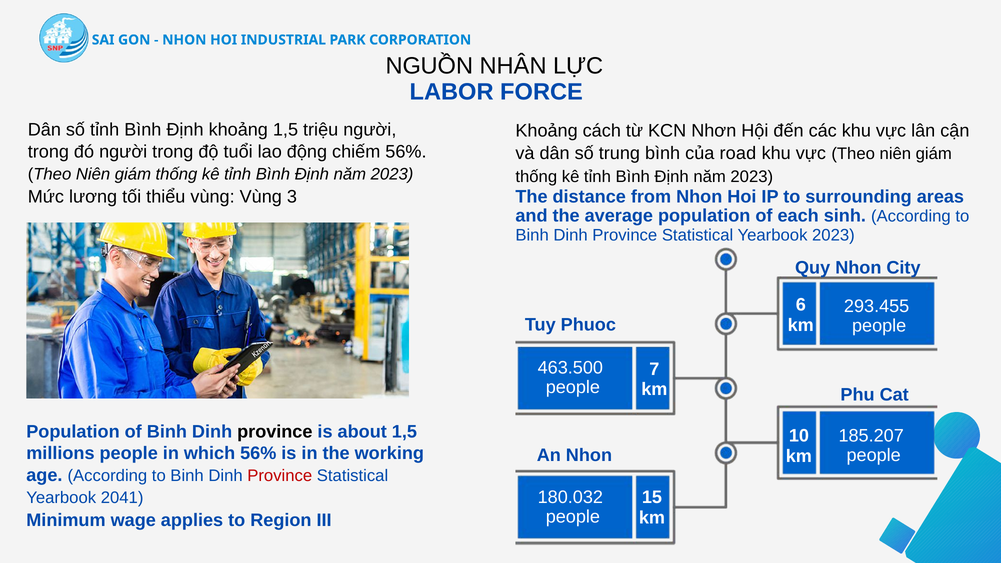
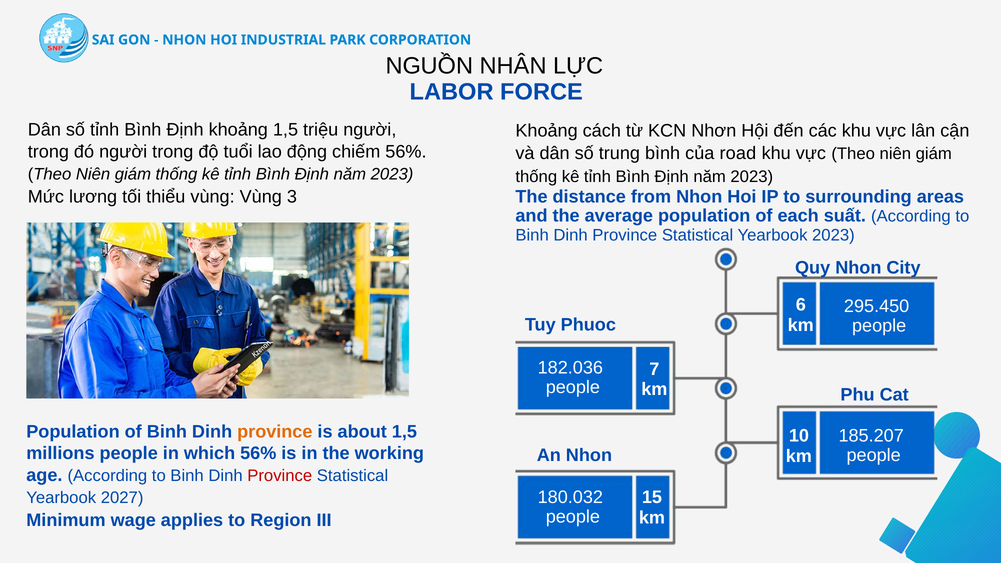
sinh: sinh -> suất (845, 216)
293.455: 293.455 -> 295.450 (877, 306)
463.500: 463.500 -> 182.036 (570, 368)
province colour: black -> orange (275, 432)
2041: 2041 -> 2027 (122, 498)
